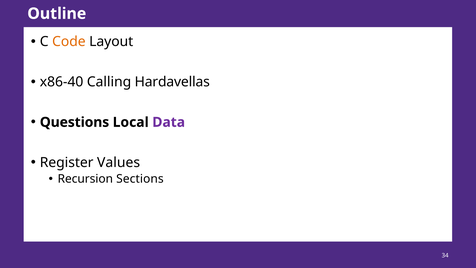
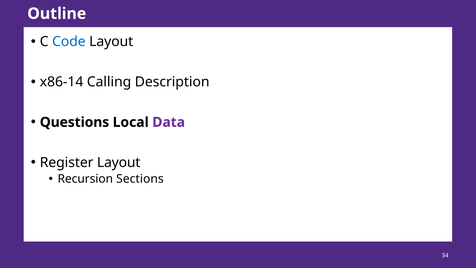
Code colour: orange -> blue (69, 42)
x86-40: x86-40 -> x86-14 (62, 82)
Hardavellas: Hardavellas -> Description (172, 82)
Register Values: Values -> Layout (119, 162)
